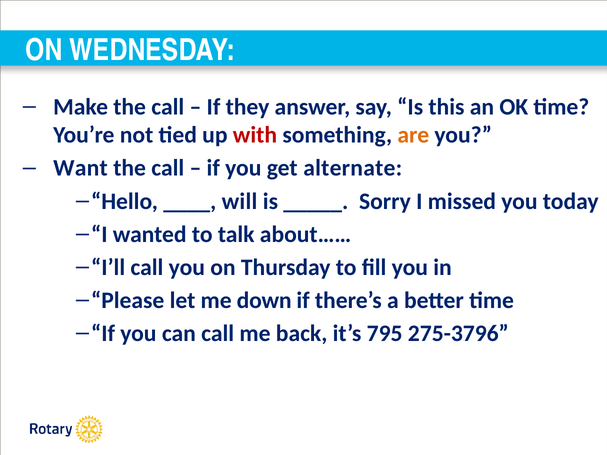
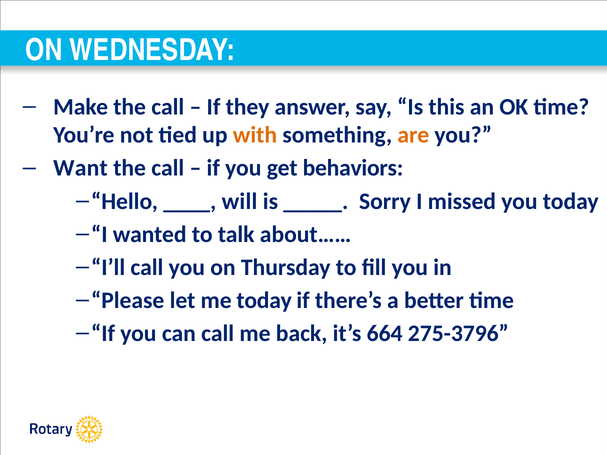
with colour: red -> orange (255, 135)
alternate: alternate -> behaviors (353, 168)
me down: down -> today (264, 301)
795: 795 -> 664 (385, 334)
